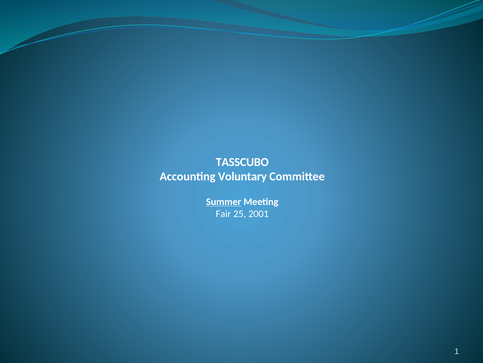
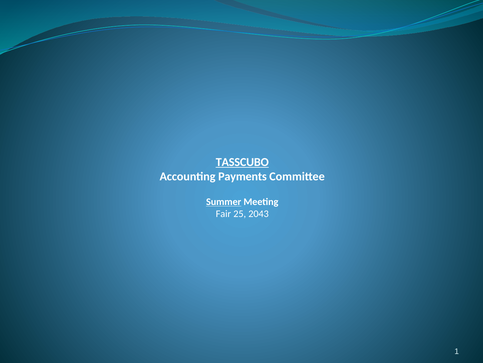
TASSCUBO underline: none -> present (242, 162)
Voluntary: Voluntary -> Payments (242, 176)
2001: 2001 -> 2043 (259, 213)
